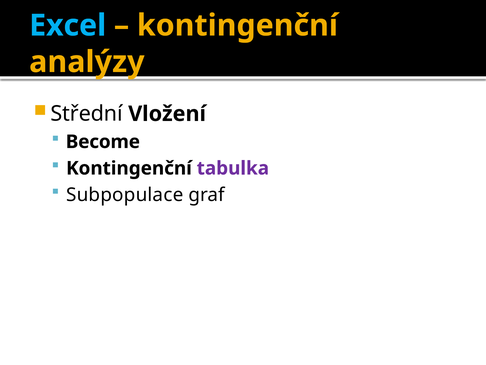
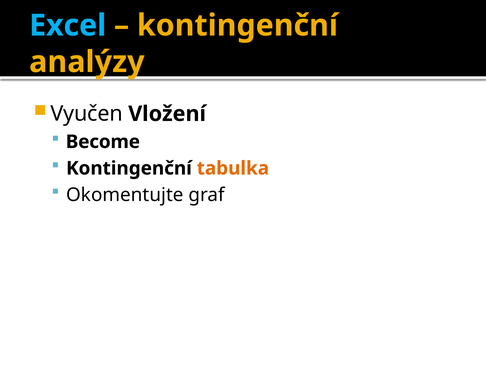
Střední: Střední -> Vyučen (87, 114)
tabulka colour: purple -> orange (233, 168)
Subpopulace: Subpopulace -> Okomentujte (125, 195)
